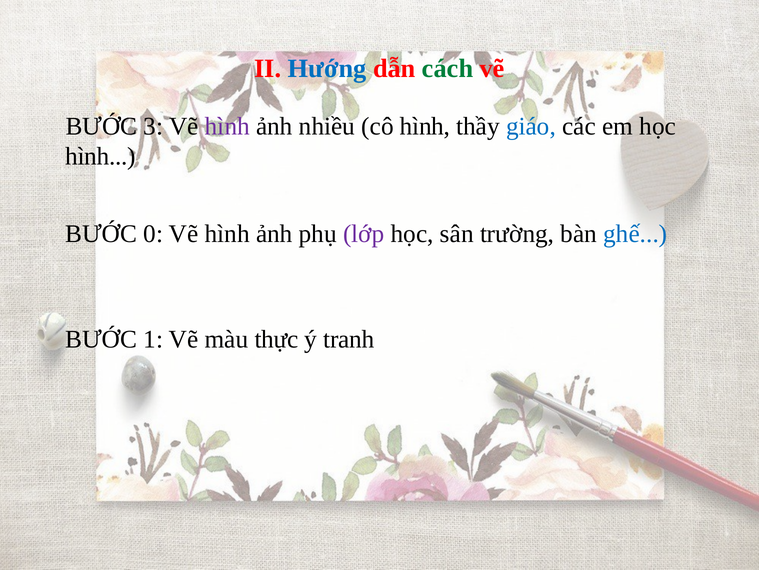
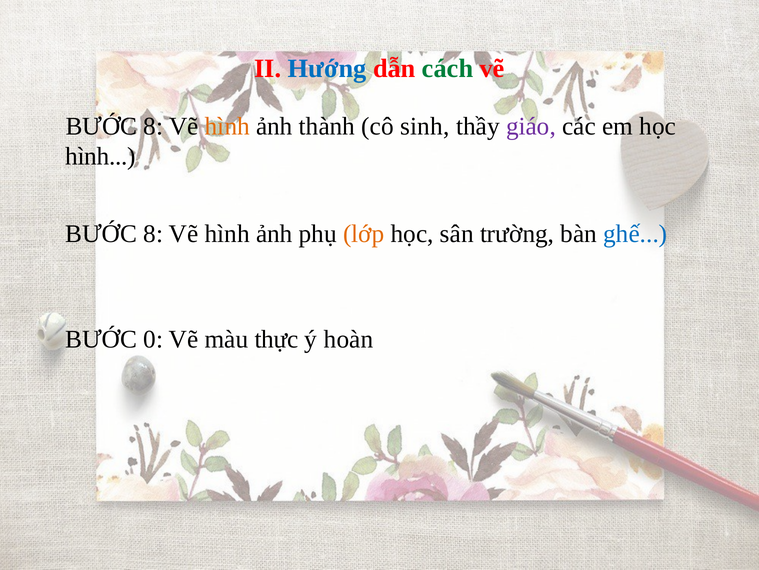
3: 3 -> 8 (153, 126)
hình colour: purple -> orange (227, 126)
nhiều: nhiều -> thành (327, 126)
cô hình: hình -> sinh (425, 126)
giáo colour: blue -> purple (531, 126)
0: 0 -> 8 (153, 234)
lớp colour: purple -> orange (364, 234)
1: 1 -> 0 (153, 339)
tranh: tranh -> hoàn (349, 339)
